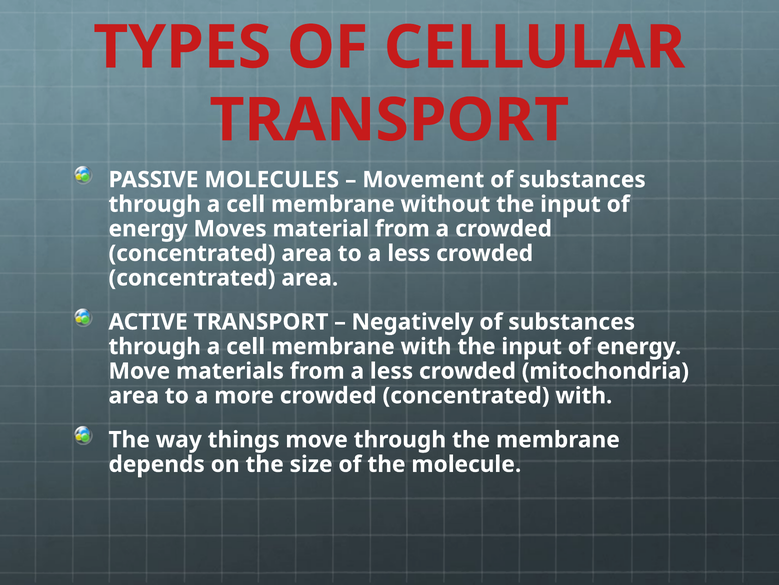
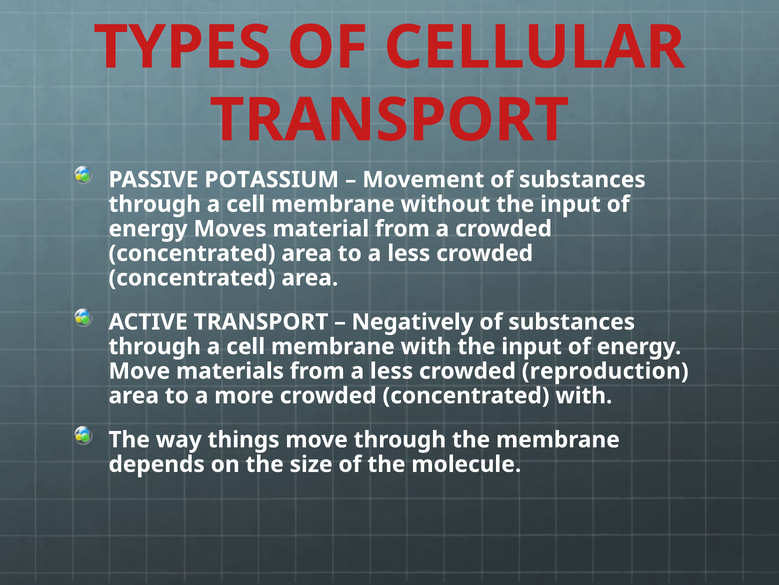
MOLECULES: MOLECULES -> POTASSIUM (272, 179)
mitochondria: mitochondria -> reproduction (605, 371)
